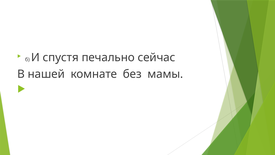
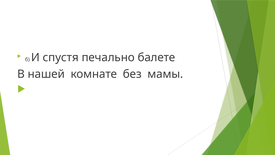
сейчас: сейчас -> балете (156, 57)
